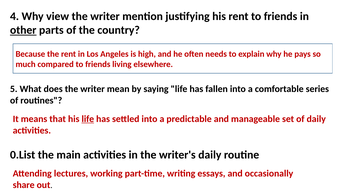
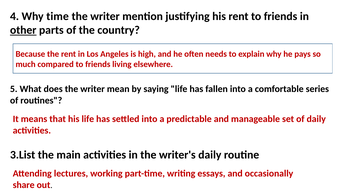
view: view -> time (58, 16)
life underline: present -> none (88, 119)
0.List: 0.List -> 3.List (23, 155)
